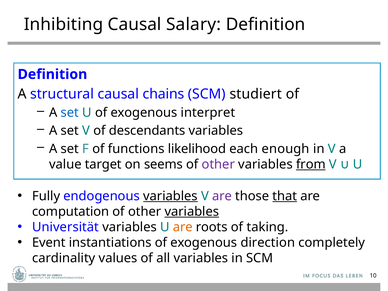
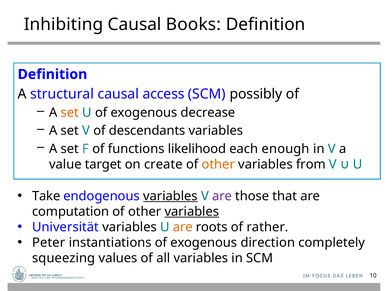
Salary: Salary -> Books (194, 25)
chains: chains -> access (164, 94)
studiert: studiert -> possibly (256, 94)
set colour: blue -> orange (70, 113)
interpret: interpret -> decrease (208, 113)
seems: seems -> create (163, 164)
other colour: purple -> orange (218, 164)
from underline: present -> none (311, 164)
Fully: Fully -> Take (46, 196)
that underline: present -> none (285, 196)
taking: taking -> rather (267, 227)
Event: Event -> Peter (49, 243)
cardinality: cardinality -> squeezing (64, 258)
